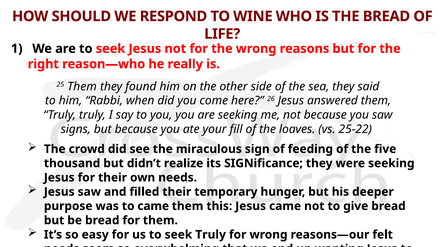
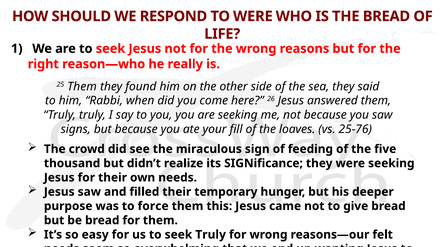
TO WINE: WINE -> WERE (253, 16)
25-22: 25-22 -> 25-76 (355, 129)
to came: came -> force (153, 206)
